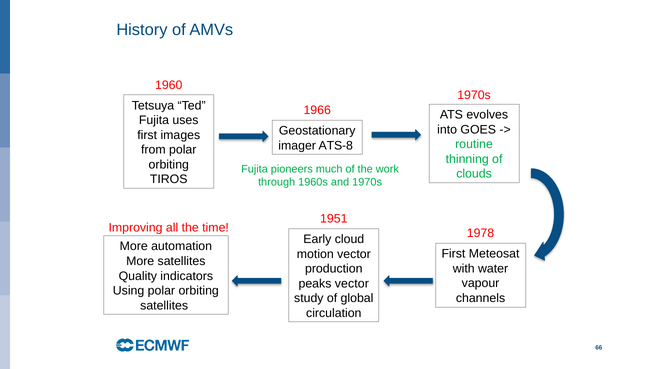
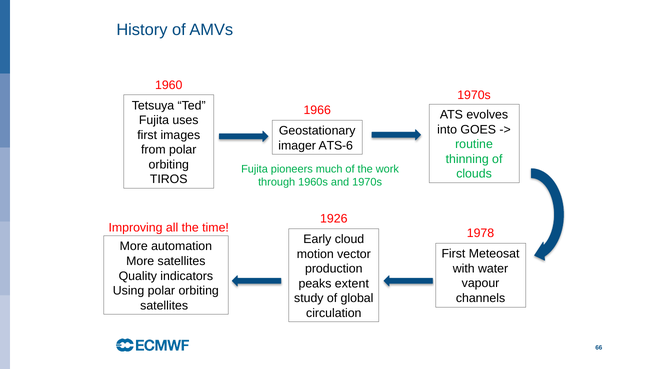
ATS-8: ATS-8 -> ATS-6 (336, 146)
1951: 1951 -> 1926 (334, 219)
peaks vector: vector -> extent (352, 284)
